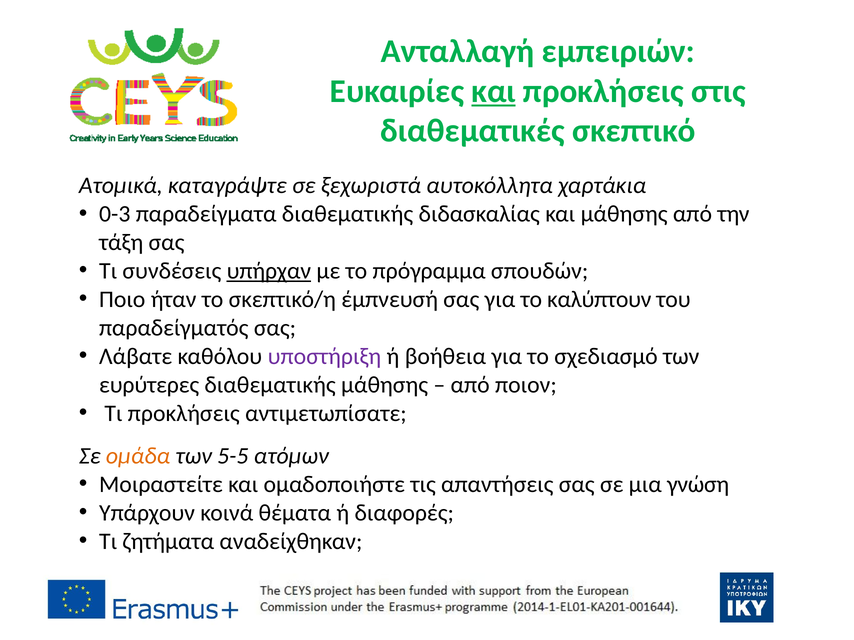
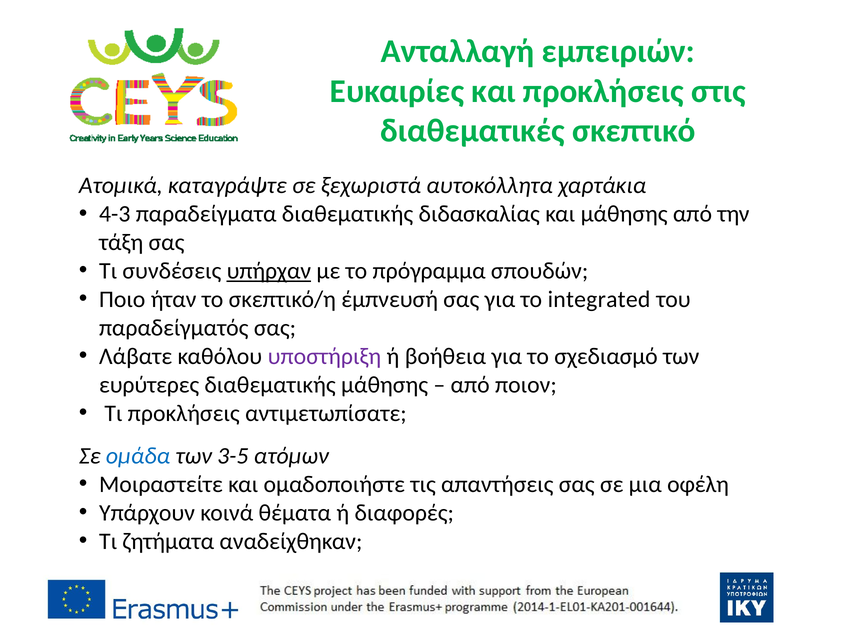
και underline: present -> none (494, 91)
0-3: 0-3 -> 4-3 (115, 214)
καλύπτουν: καλύπτουν -> integrated (599, 300)
ομάδα colour: orange -> blue (138, 456)
5-5: 5-5 -> 3-5 (233, 456)
γνώση: γνώση -> οφέλη (698, 485)
